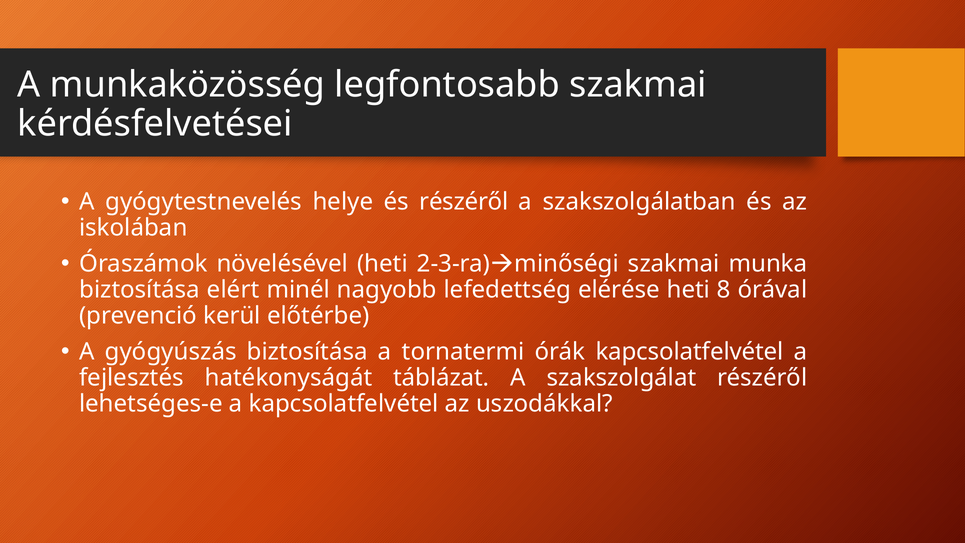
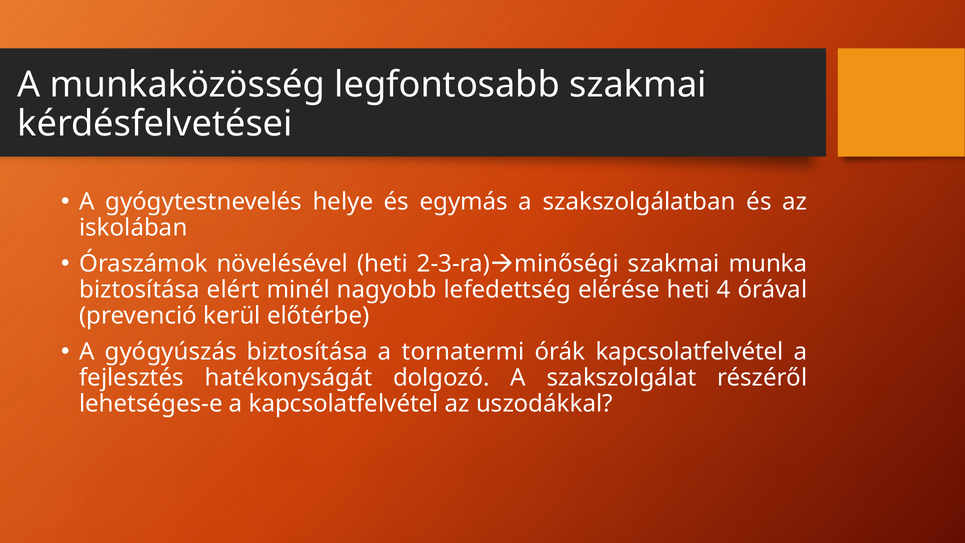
és részéről: részéről -> egymás (464, 201)
8: 8 -> 4 (724, 290)
táblázat: táblázat -> dolgozó (441, 378)
